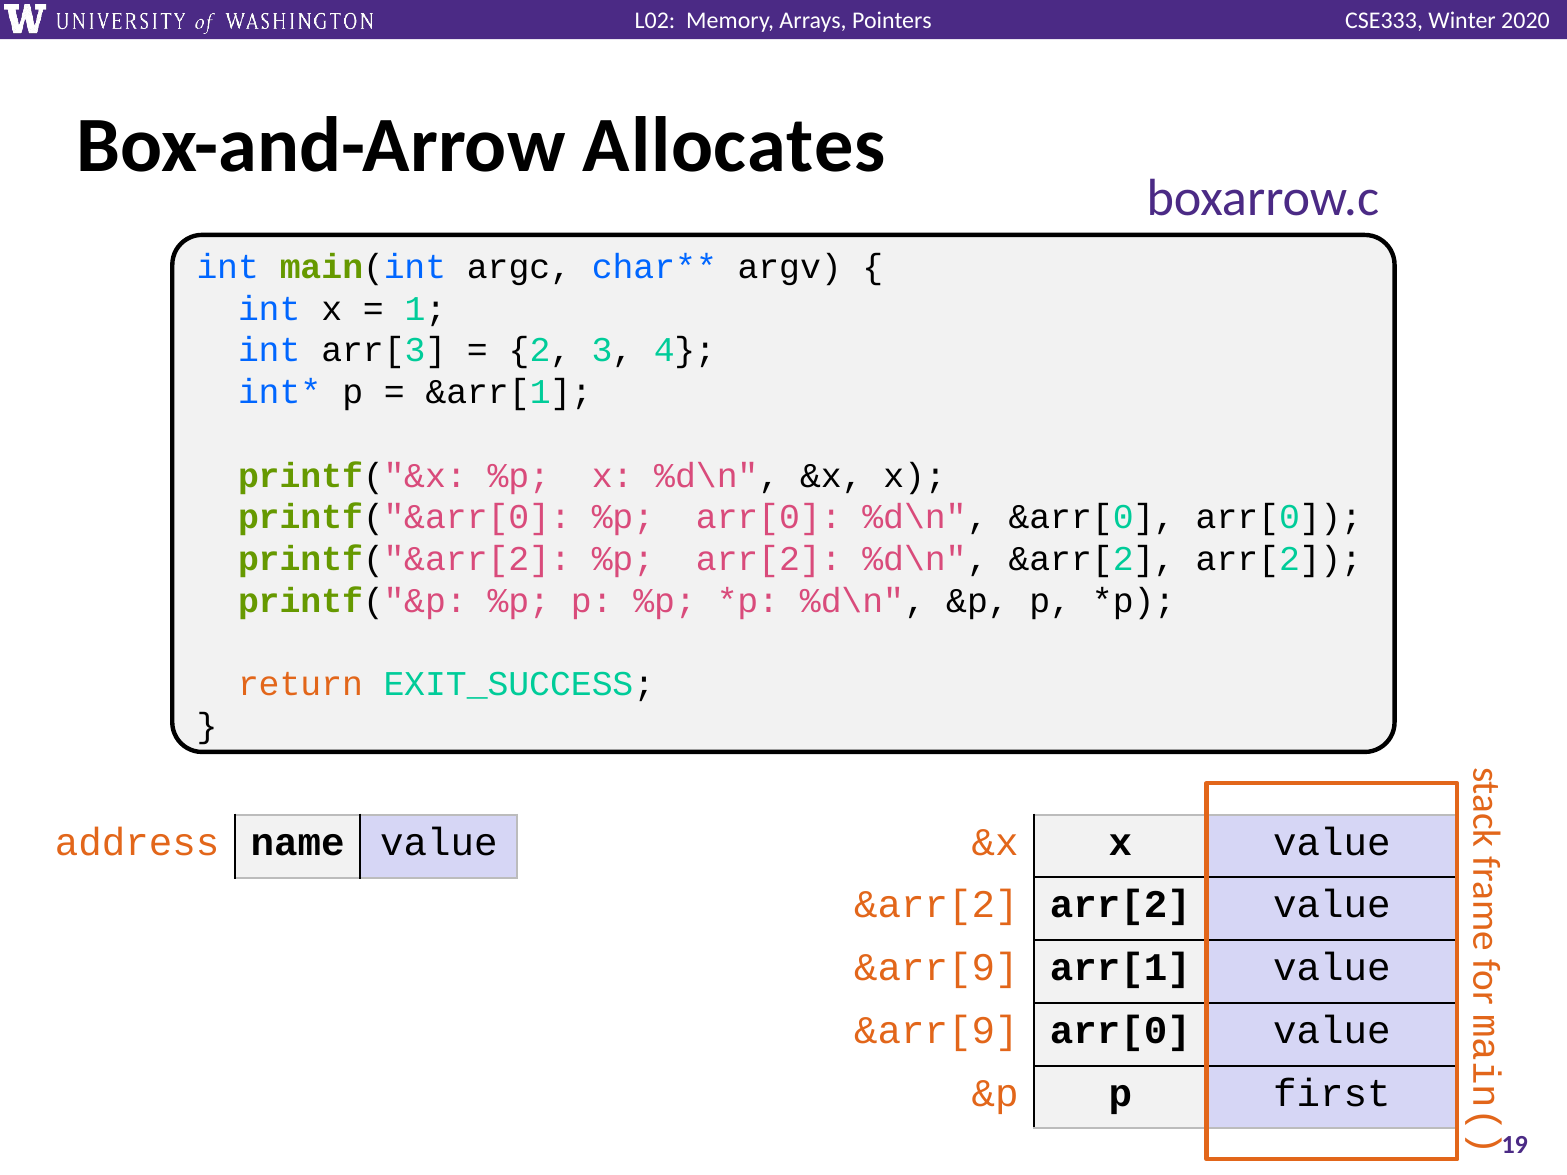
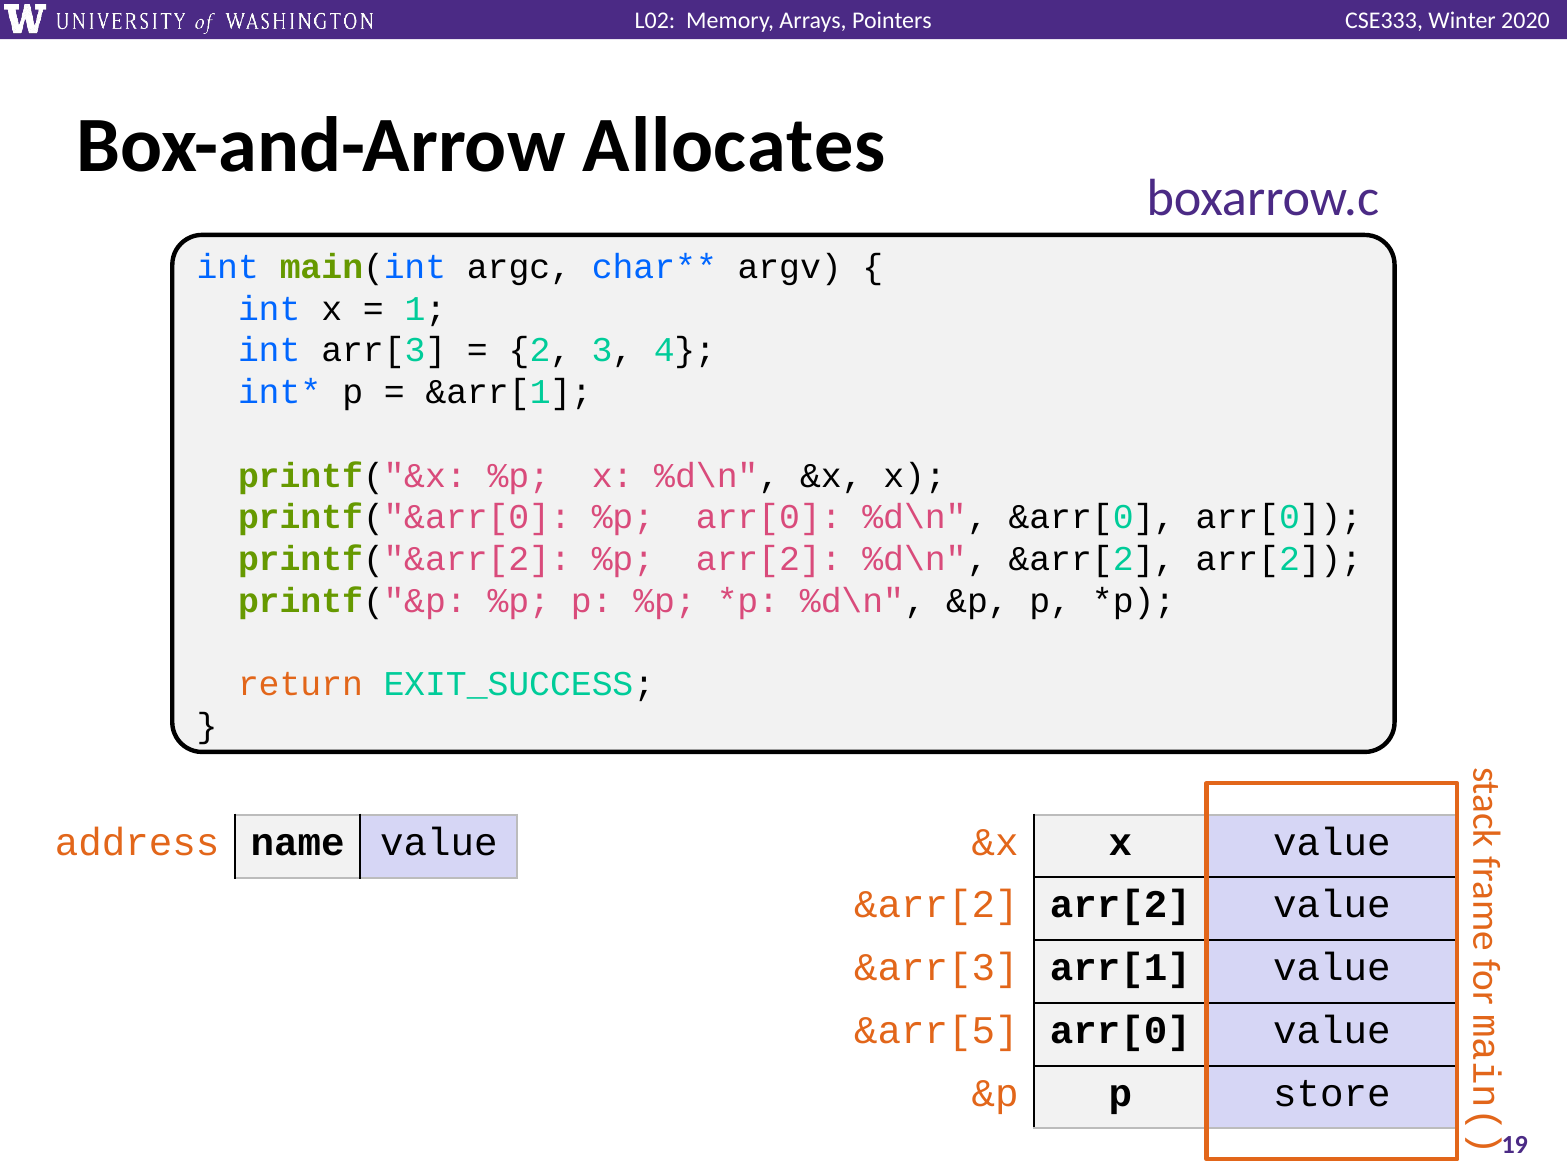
&arr[9: &arr[9 -> &arr[3 (936, 968)
&arr[9: &arr[9 -> &arr[5 (936, 1031)
first: first -> store (1332, 1093)
